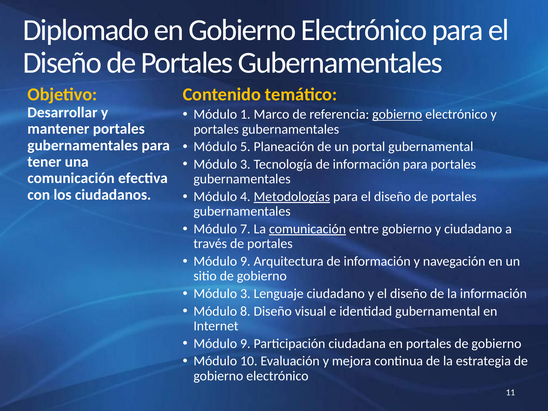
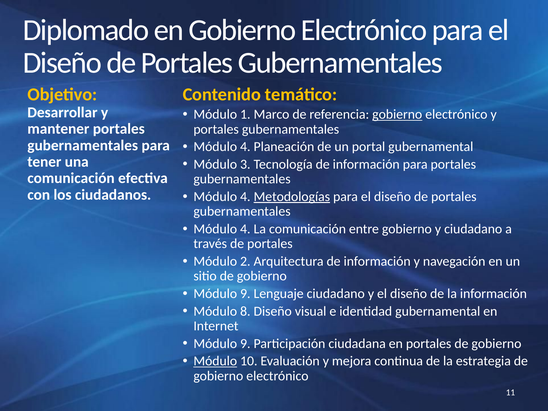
5: 5 -> 4 (245, 147)
7: 7 -> 4 (245, 229)
comunicación underline: present -> none (308, 229)
9: 9 -> 2 (245, 261)
3: 3 -> 9 (245, 294)
Módulo underline: none -> present (215, 361)
